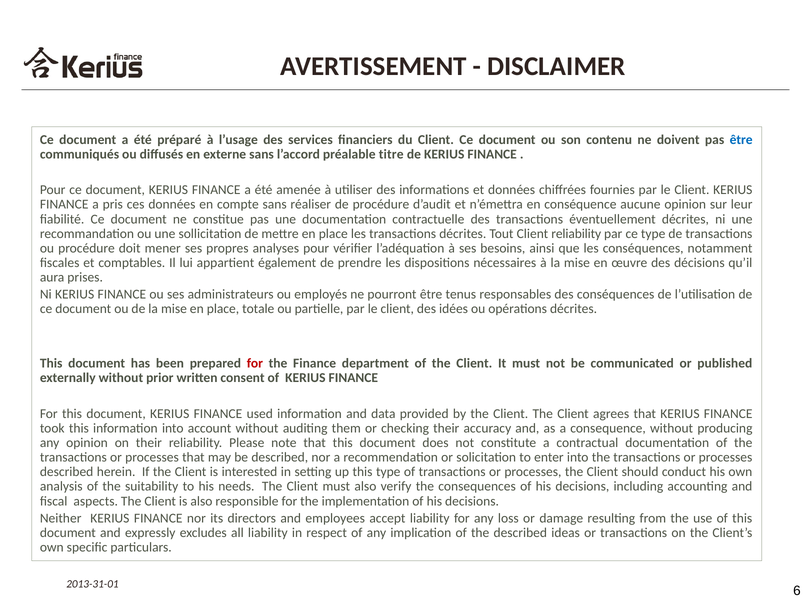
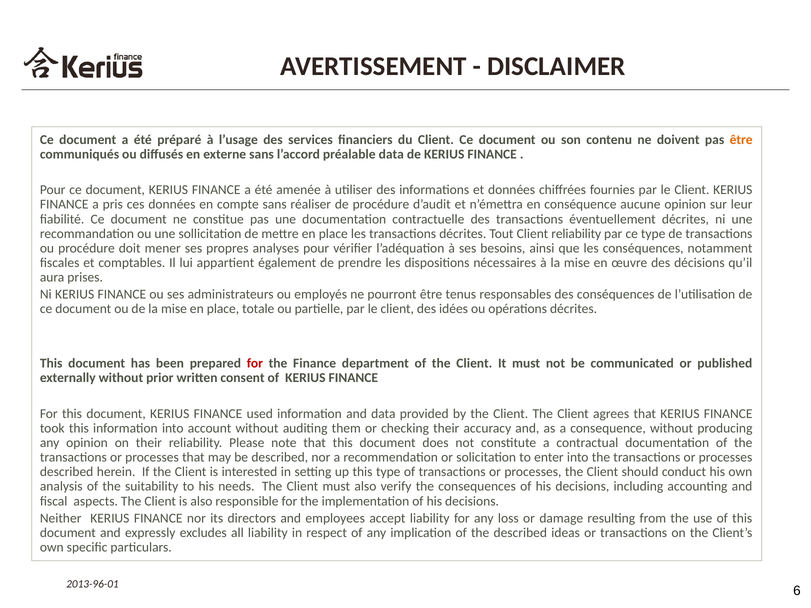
être colour: blue -> orange (741, 140)
préalable titre: titre -> data (391, 154)
2013-31-01: 2013-31-01 -> 2013-96-01 (92, 584)
